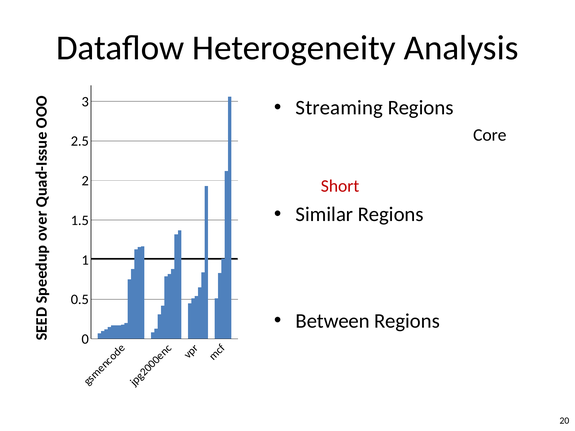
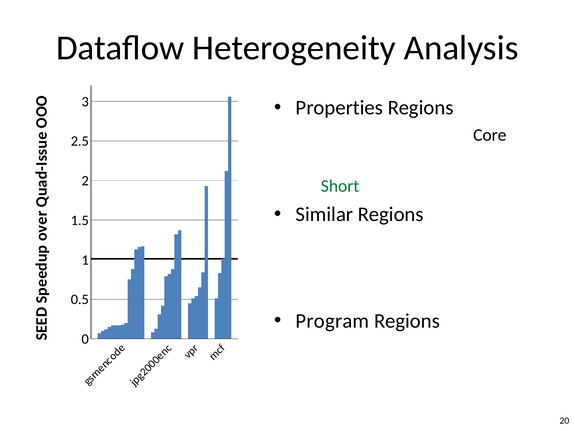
Streaming: Streaming -> Properties (339, 108)
Short colour: red -> green (340, 186)
Between: Between -> Program (332, 321)
